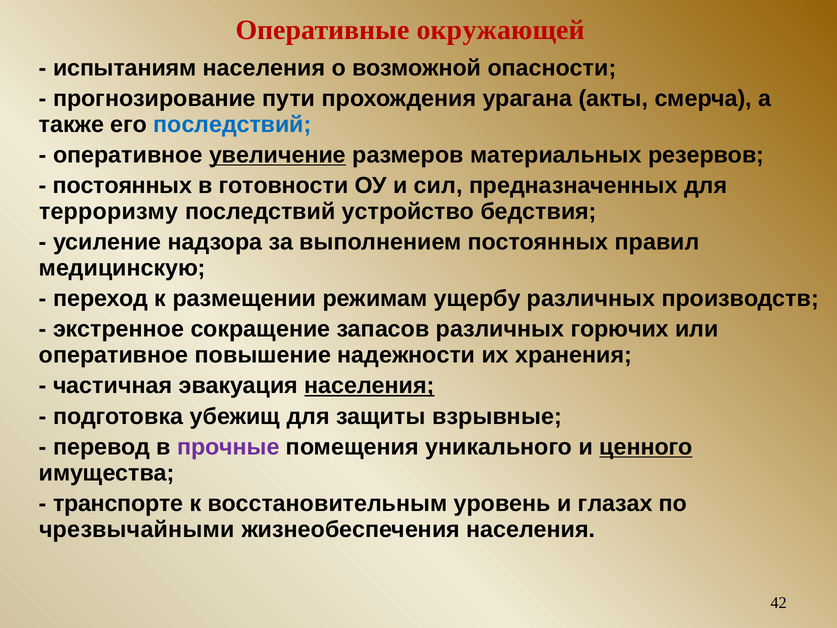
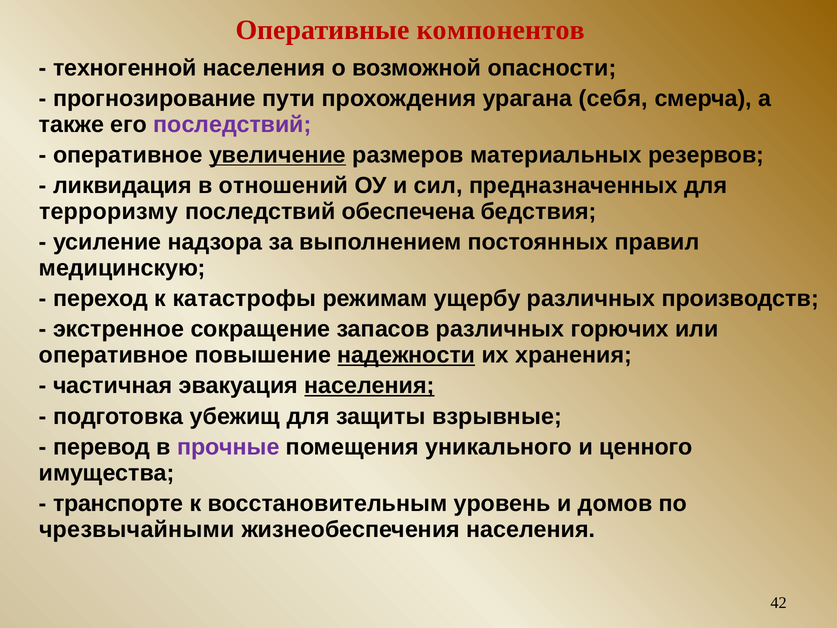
окружающей: окружающей -> компонентов (501, 30)
испытаниям: испытаниям -> техногенной (125, 68)
акты: акты -> себя (613, 98)
последствий colour: blue -> purple (232, 124)
постоянных: постоянных -> ликвидация (122, 186)
готовности: готовности -> отношений (284, 186)
устройство: устройство -> обеспечена (408, 211)
размещении: размещении -> катастрофы (244, 299)
надежности underline: none -> present (406, 355)
ценного underline: present -> none (646, 447)
глазах: глазах -> домов (615, 503)
